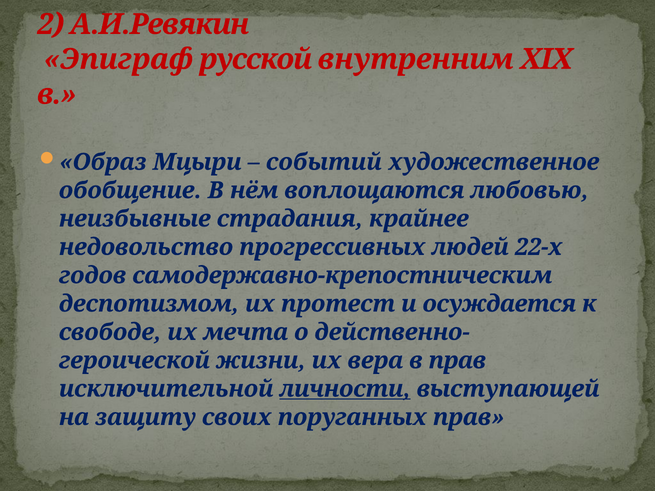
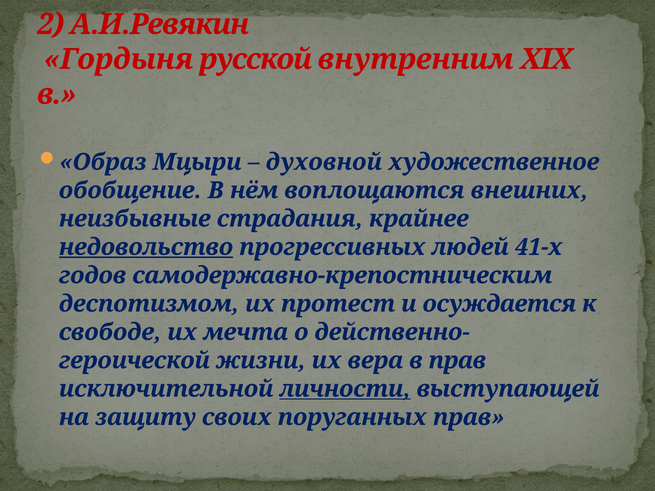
Эпиграф: Эпиграф -> Гордыня (119, 59)
событий: событий -> духовной (324, 162)
любовью: любовью -> внешних (529, 190)
недовольство underline: none -> present (146, 247)
22-х: 22-х -> 41-х (539, 247)
